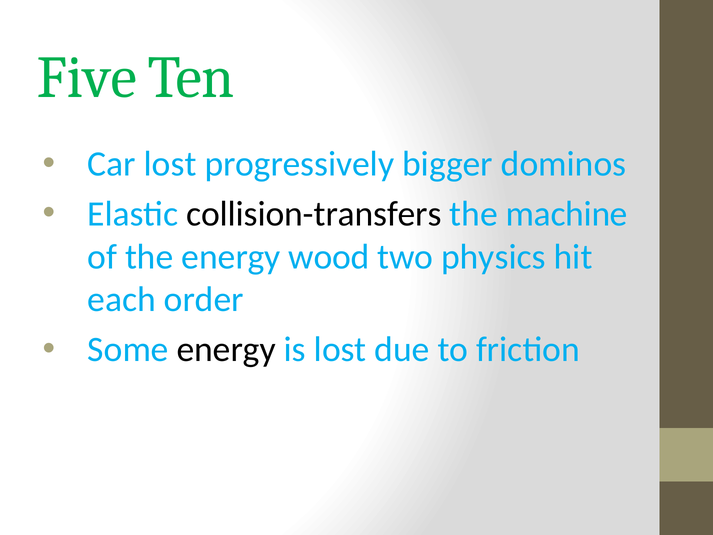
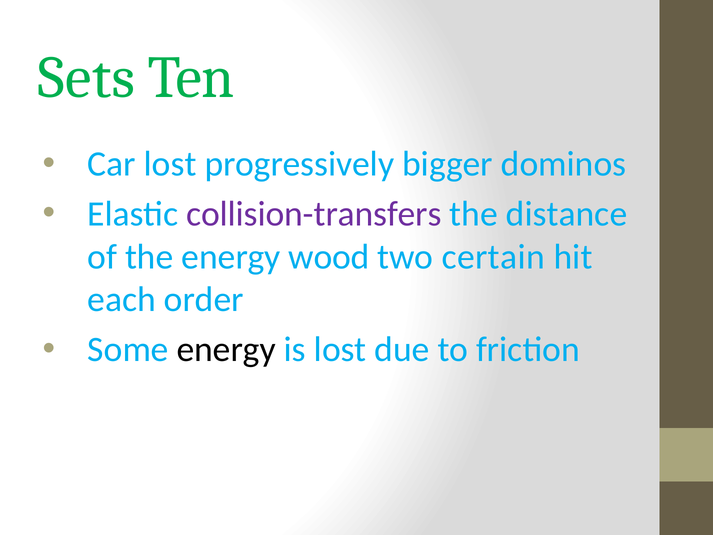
Five: Five -> Sets (86, 78)
collision-transfers colour: black -> purple (314, 214)
machine: machine -> distance (567, 214)
physics: physics -> certain (493, 257)
